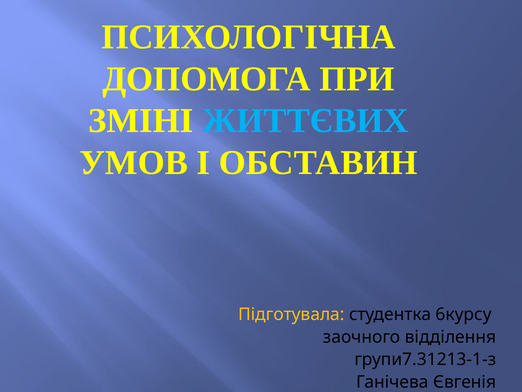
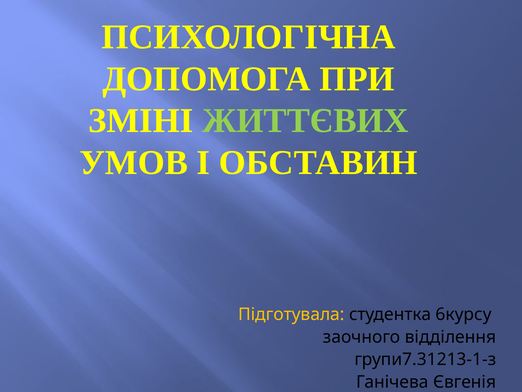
ЖИТТЄВИХ colour: light blue -> light green (305, 121)
